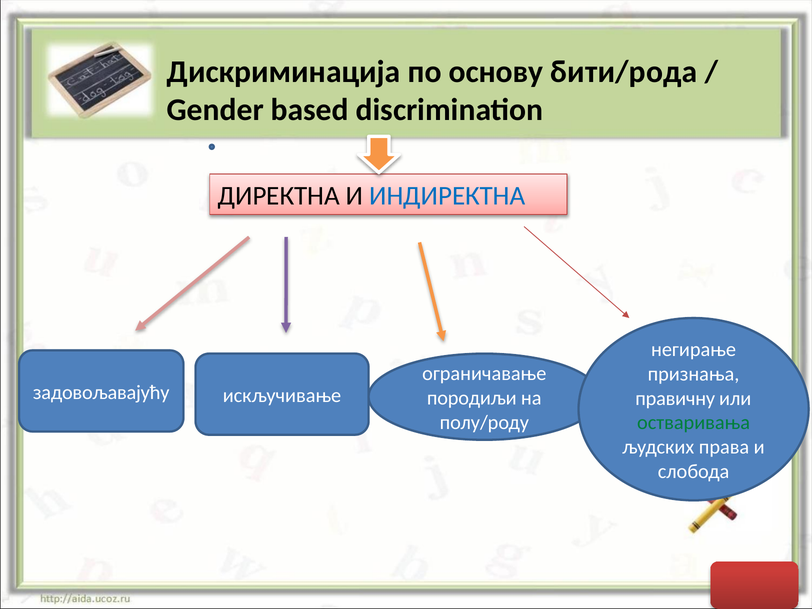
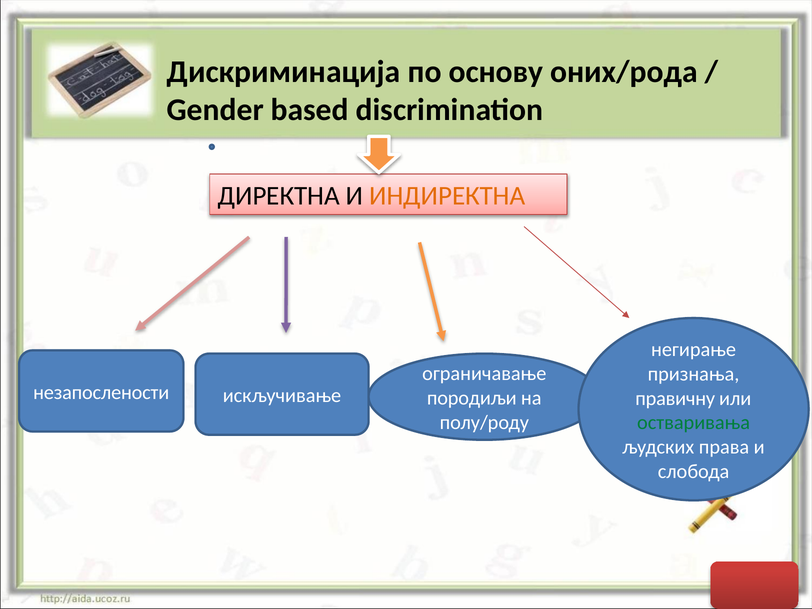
бити/рода: бити/рода -> оних/рода (624, 72)
ИНДИРЕКТНА colour: blue -> orange (447, 196)
задовољавајућу: задовољавајућу -> незапослености (101, 392)
